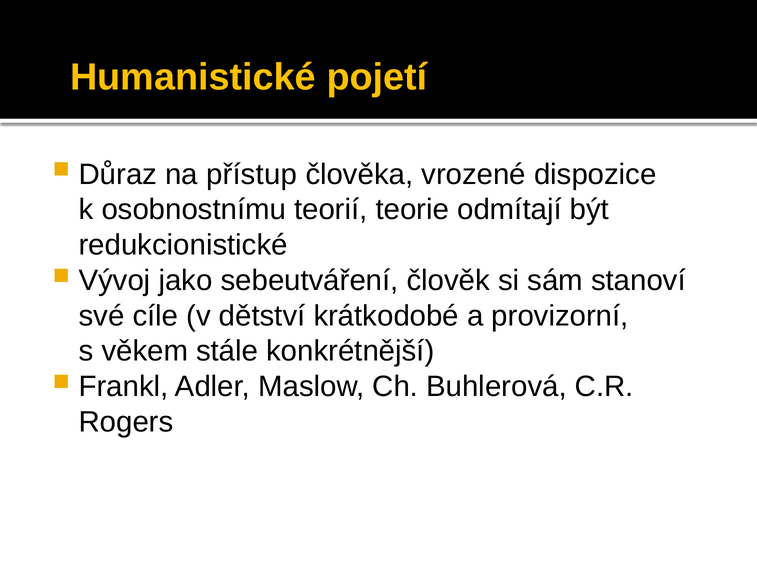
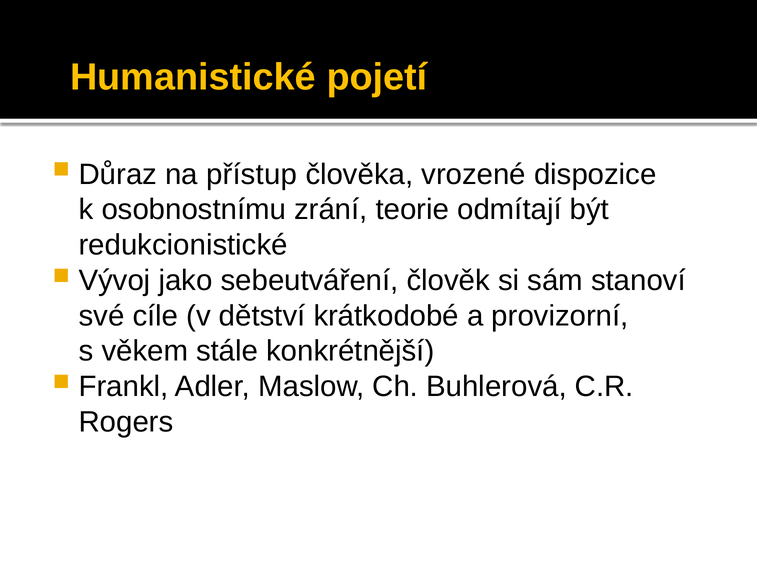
teorií: teorií -> zrání (331, 210)
